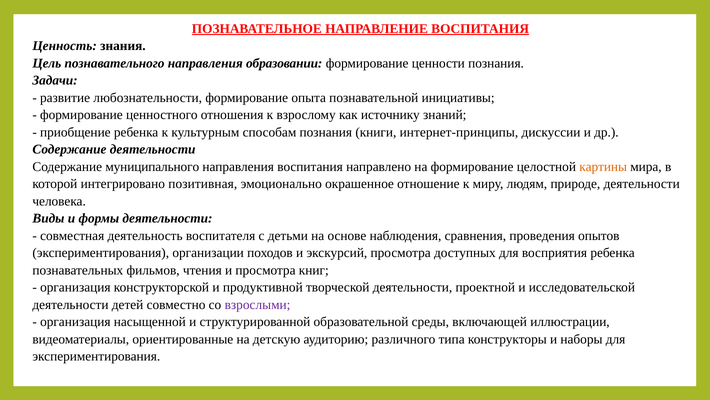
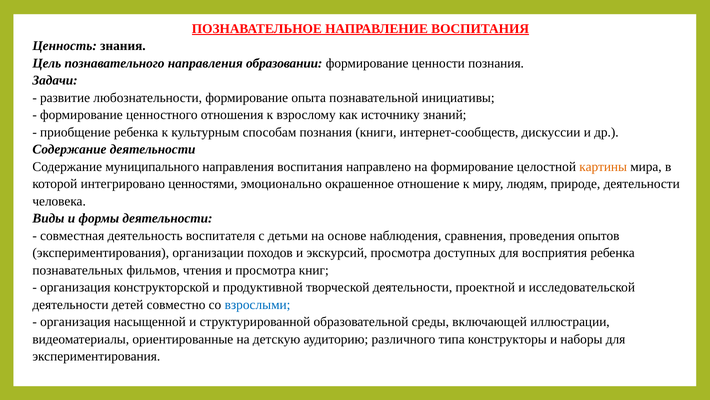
интернет-принципы: интернет-принципы -> интернет-сообществ (459, 132)
позитивная: позитивная -> ценностями (203, 184)
взрослыми colour: purple -> blue (258, 304)
